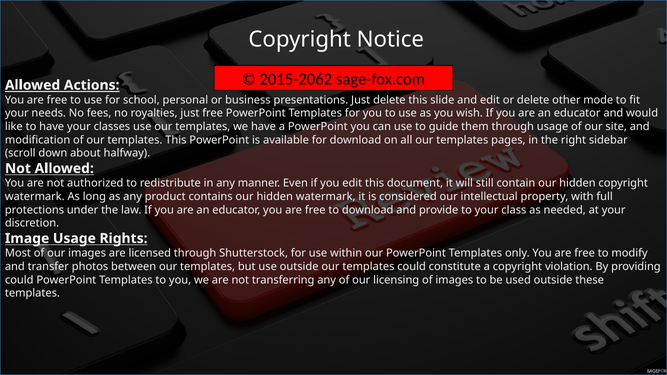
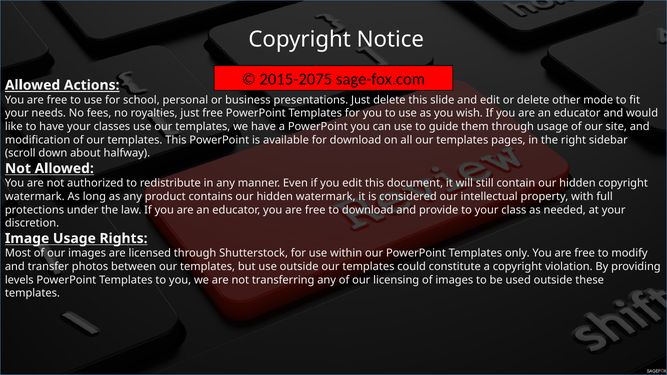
2015-2062: 2015-2062 -> 2015-2075 (296, 79)
could: could -> levels (19, 280)
